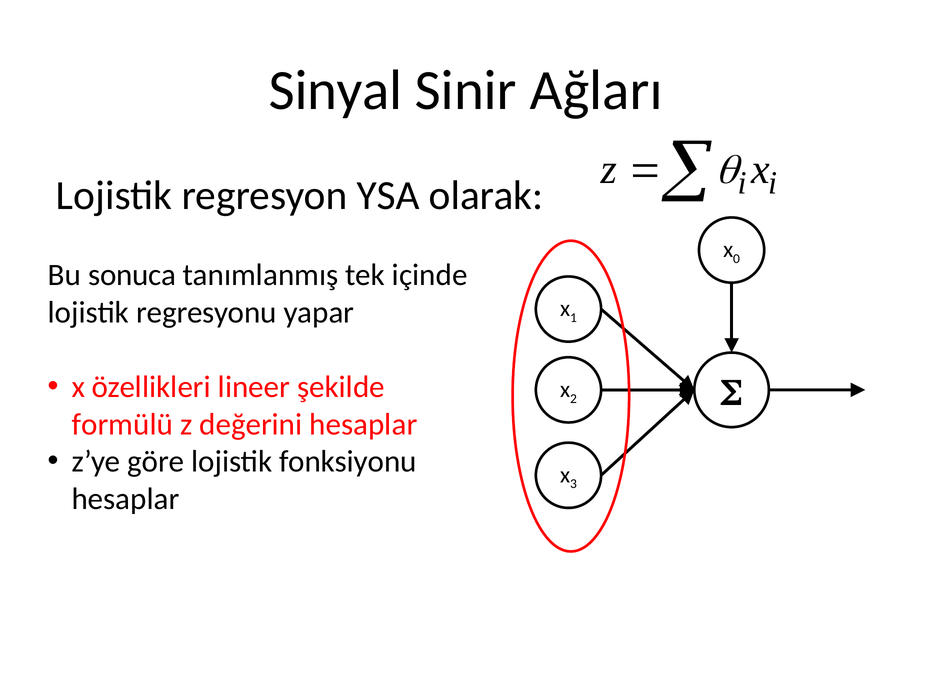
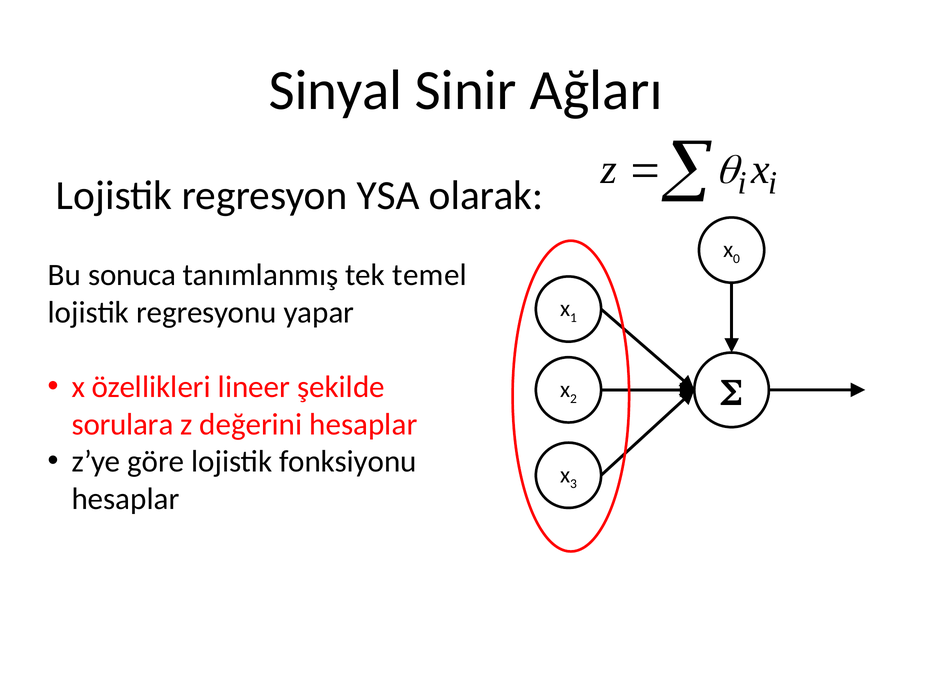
içinde: içinde -> temel (430, 275)
formülü: formülü -> sorulara (123, 424)
